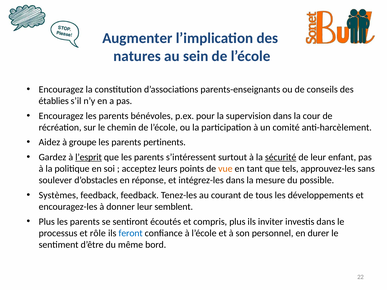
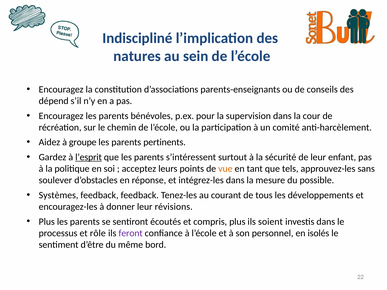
Augmenter: Augmenter -> Indiscipliné (137, 38)
établies: établies -> dépend (54, 101)
sécurité underline: present -> none (281, 157)
semblent: semblent -> révisions (174, 207)
inviter: inviter -> soient (270, 222)
feront colour: blue -> purple (131, 233)
durer: durer -> isolés (318, 233)
